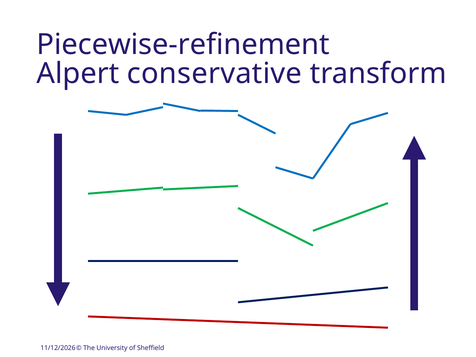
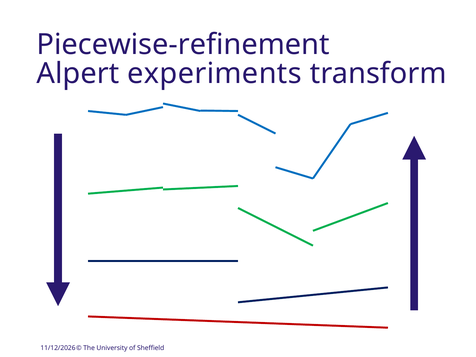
conservative: conservative -> experiments (214, 73)
